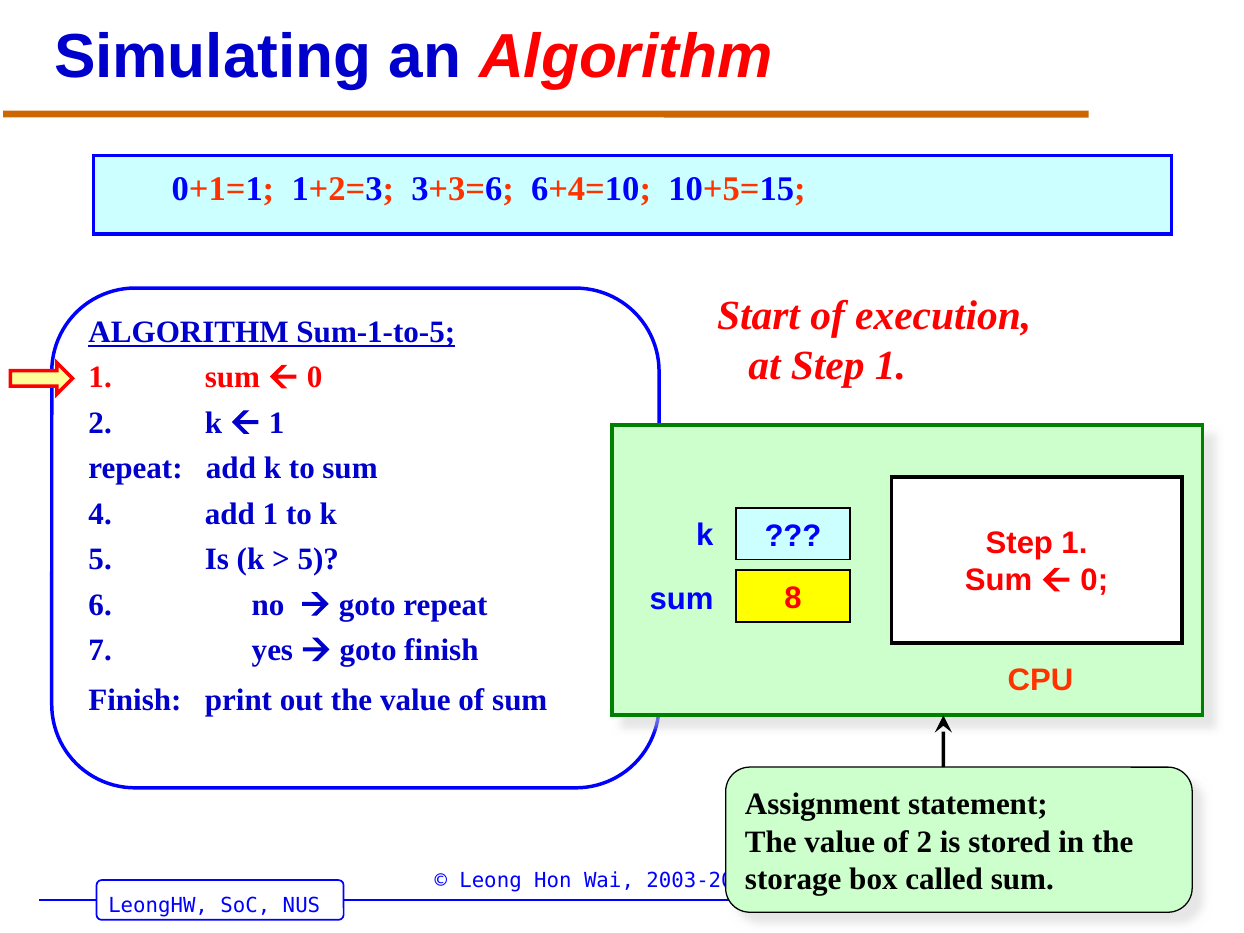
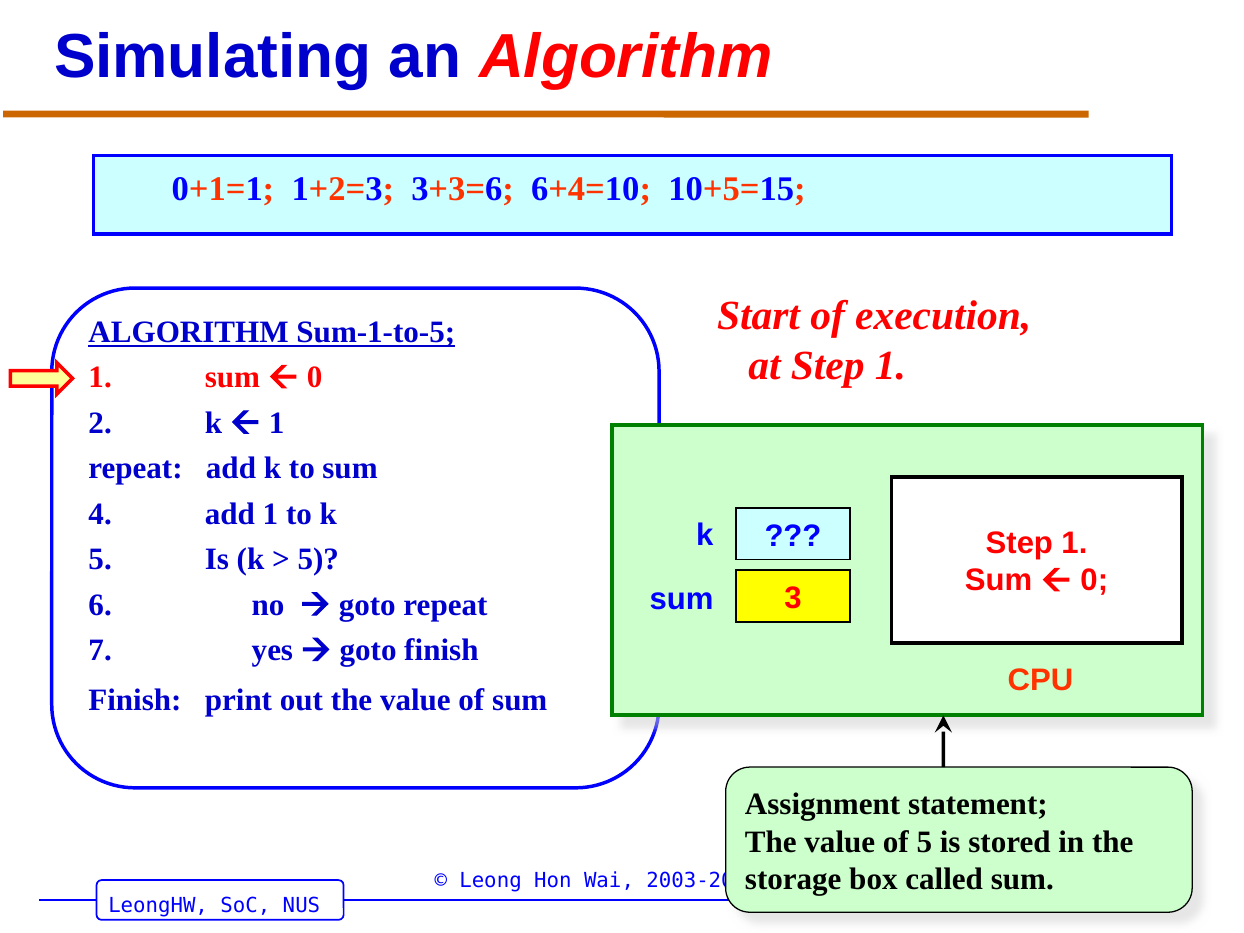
8: 8 -> 3 (793, 598)
of 2: 2 -> 5 (924, 842)
